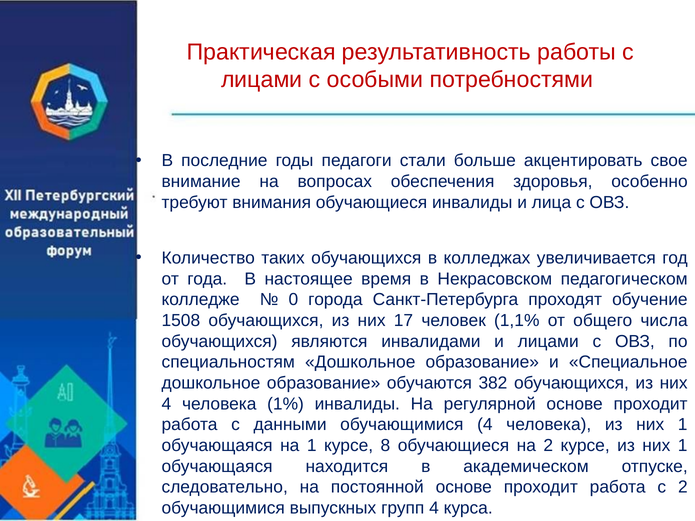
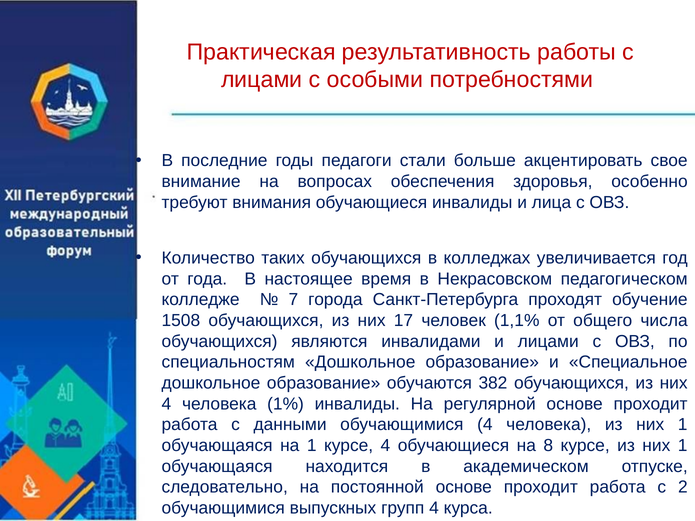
0: 0 -> 7 (293, 300)
курсе 8: 8 -> 4 (385, 446)
на 2: 2 -> 8 (548, 446)
